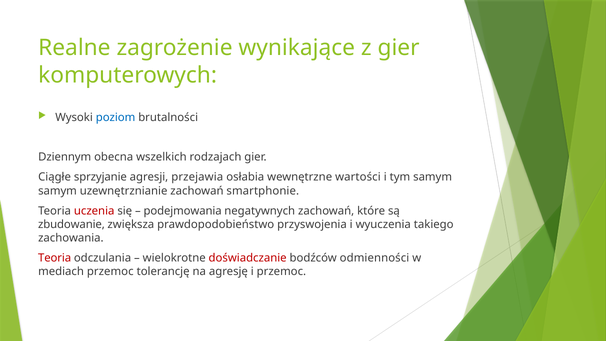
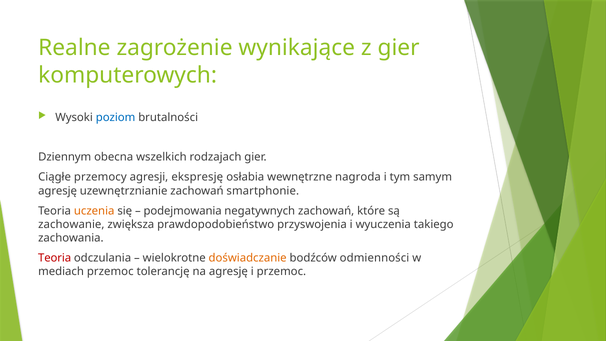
sprzyjanie: sprzyjanie -> przemocy (100, 177)
przejawia: przejawia -> ekspresję (197, 177)
wartości: wartości -> nagroda (358, 177)
samym: samym -> agresję (58, 191)
uczenia colour: red -> orange (94, 211)
zbudowanie: zbudowanie -> zachowanie (71, 224)
doświadczanie colour: red -> orange (248, 258)
